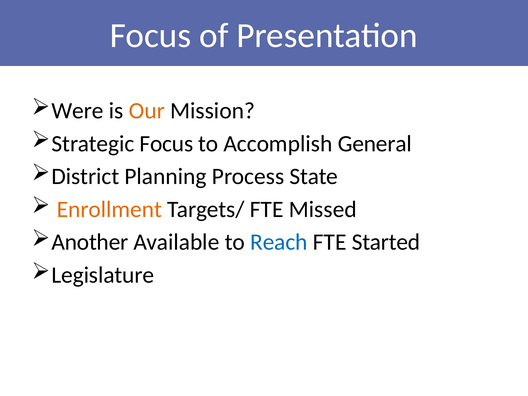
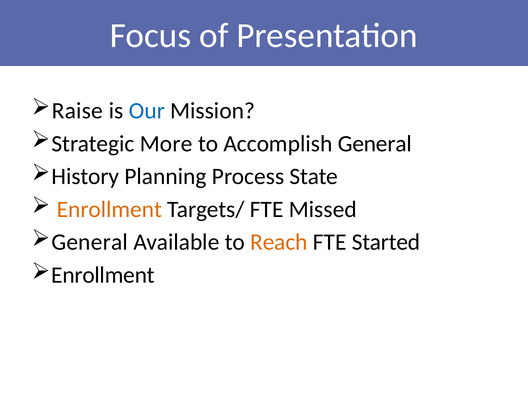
Were: Were -> Raise (77, 111)
Our colour: orange -> blue (147, 111)
Strategic Focus: Focus -> More (166, 144)
District: District -> History (85, 176)
Another: Another -> General (90, 242)
Reach colour: blue -> orange (279, 242)
Legislature: Legislature -> Enrollment (103, 275)
